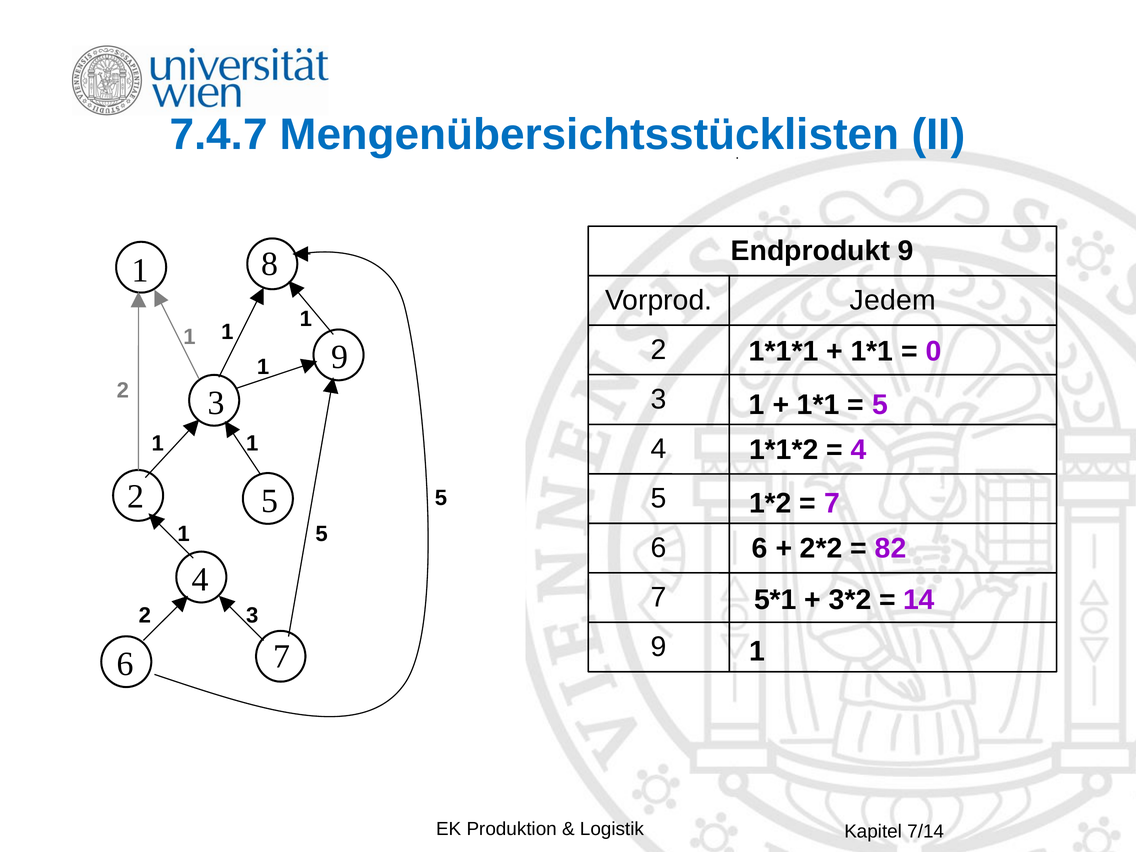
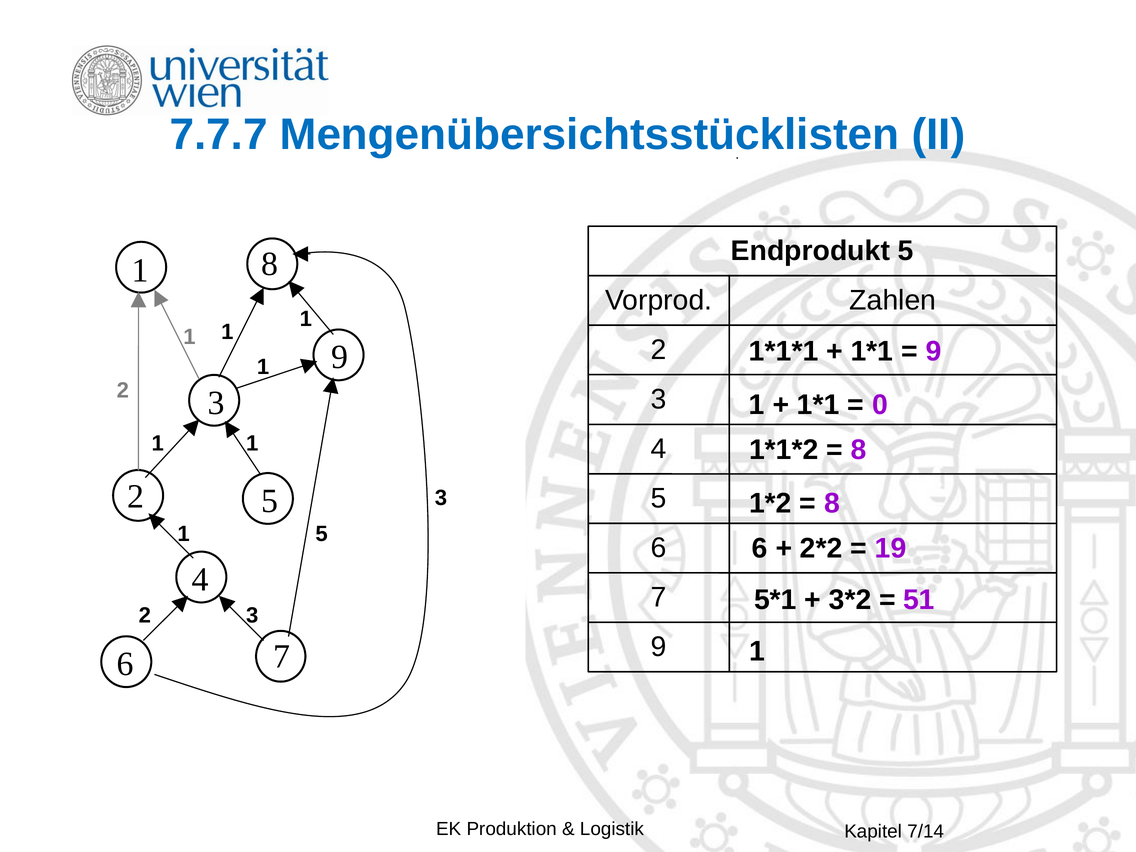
7.4.7: 7.4.7 -> 7.7.7 (219, 135)
Endprodukt 9: 9 -> 5 (906, 251)
Jedem: Jedem -> Zahlen (893, 300)
0: 0 -> 9 (934, 351)
5: 5 -> 0 (880, 405)
4: 4 -> 8 (859, 450)
5: 5 -> 3 (441, 498)
7: 7 -> 8 (832, 503)
82: 82 -> 19 (891, 548)
14: 14 -> 51 (919, 600)
